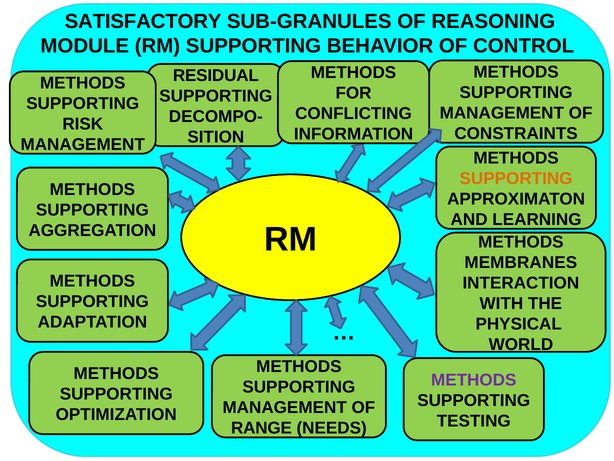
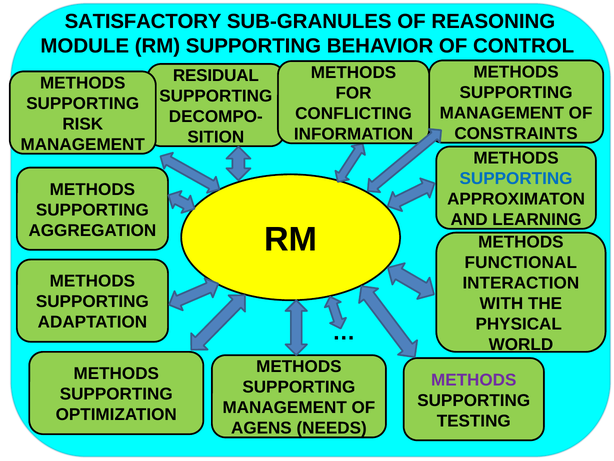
SUPPORTING colour: orange -> blue (516, 178)
MEMBRANES: MEMBRANES -> FUNCTIONAL (521, 262)
RANGE: RANGE -> AGENS (261, 428)
